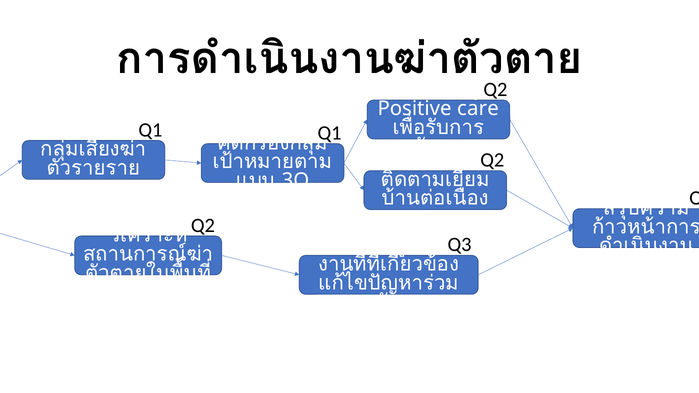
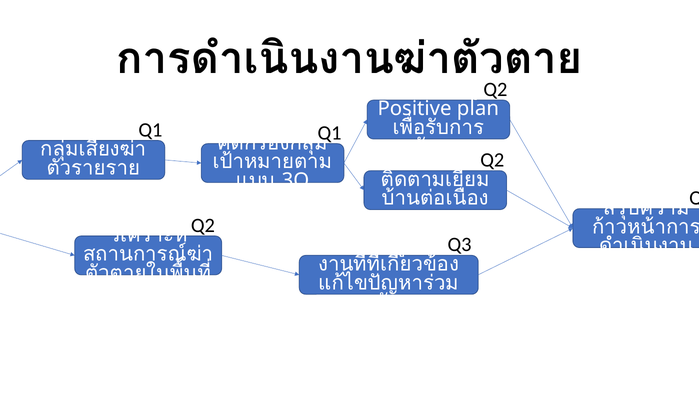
care: care -> plan (478, 109)
